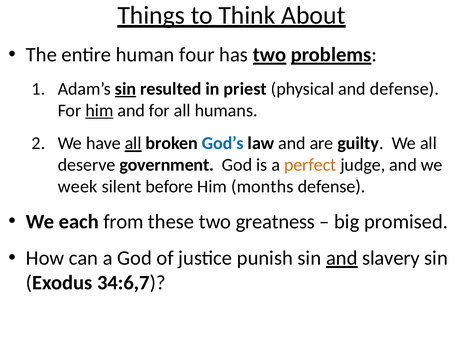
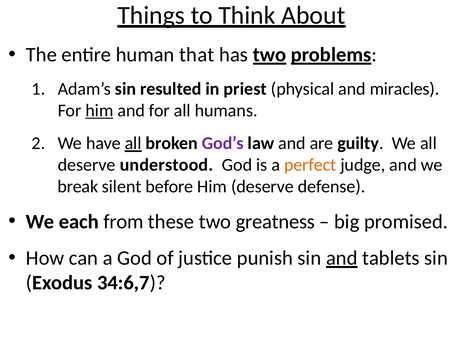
four: four -> that (197, 55)
sin underline: present -> none (126, 89)
and defense: defense -> miracles (404, 89)
God’s colour: blue -> purple (223, 143)
government: government -> understood (166, 165)
week: week -> break (78, 187)
Him months: months -> deserve (262, 187)
slavery: slavery -> tablets (391, 258)
